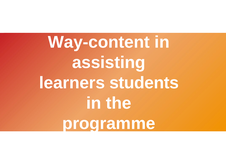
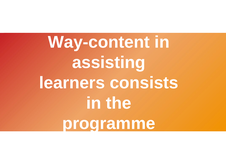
students: students -> consists (144, 83)
